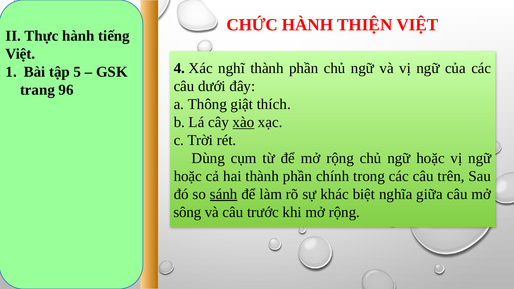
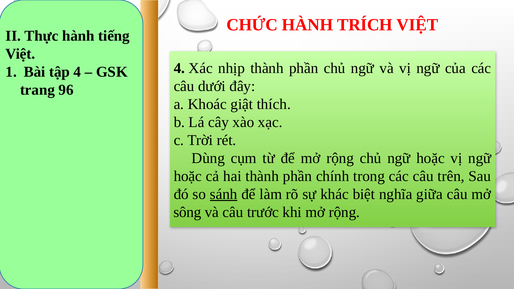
THIỆN: THIỆN -> TRÍCH (365, 25)
nghĩ: nghĩ -> nhịp (232, 68)
tập 5: 5 -> 4 (77, 72)
Thông: Thông -> Khoác (207, 104)
xào underline: present -> none (243, 122)
